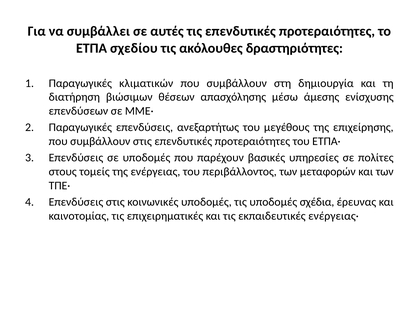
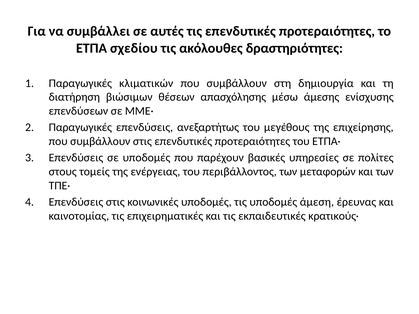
σχέδια: σχέδια -> άμεση (317, 202)
ενέργειας·: ενέργειας· -> κρατικούς· (334, 216)
